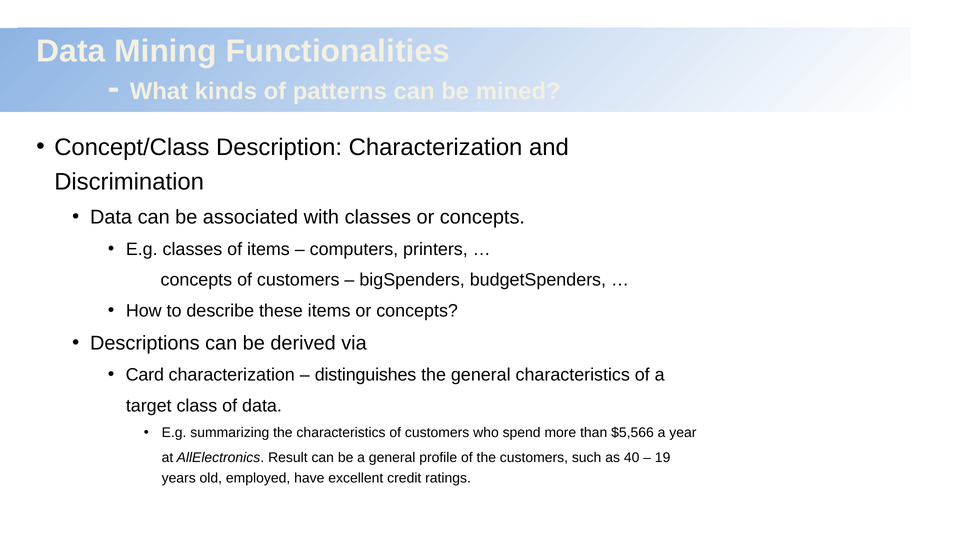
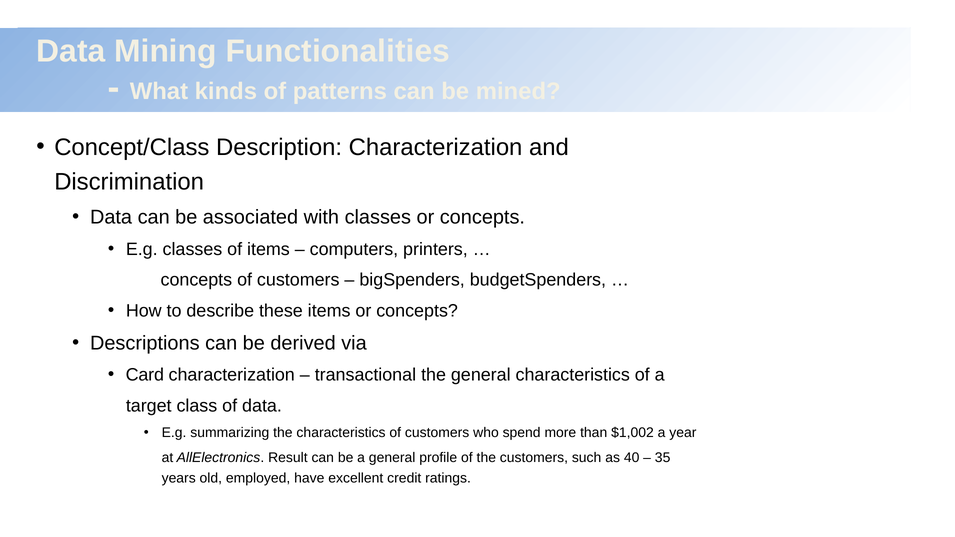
distinguishes: distinguishes -> transactional (365, 375)
$5,566: $5,566 -> $1,002 (632, 433)
19: 19 -> 35 (663, 458)
